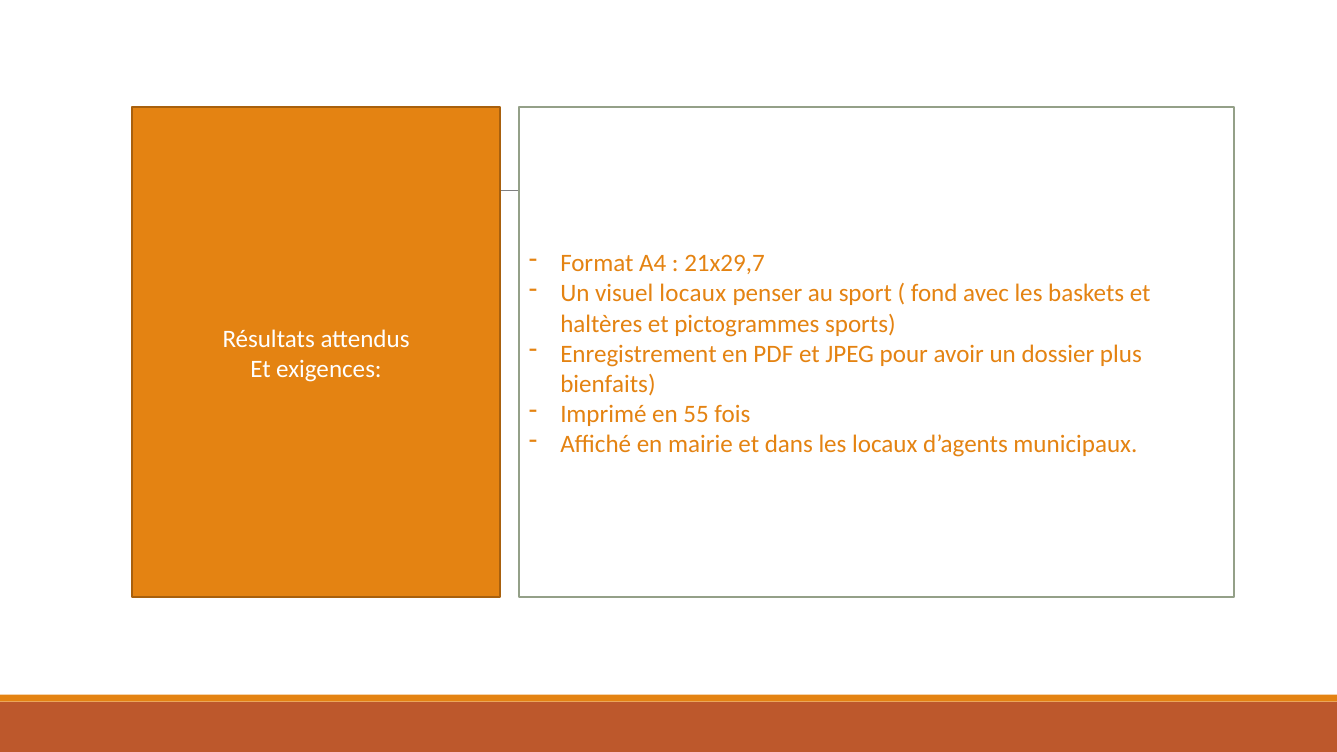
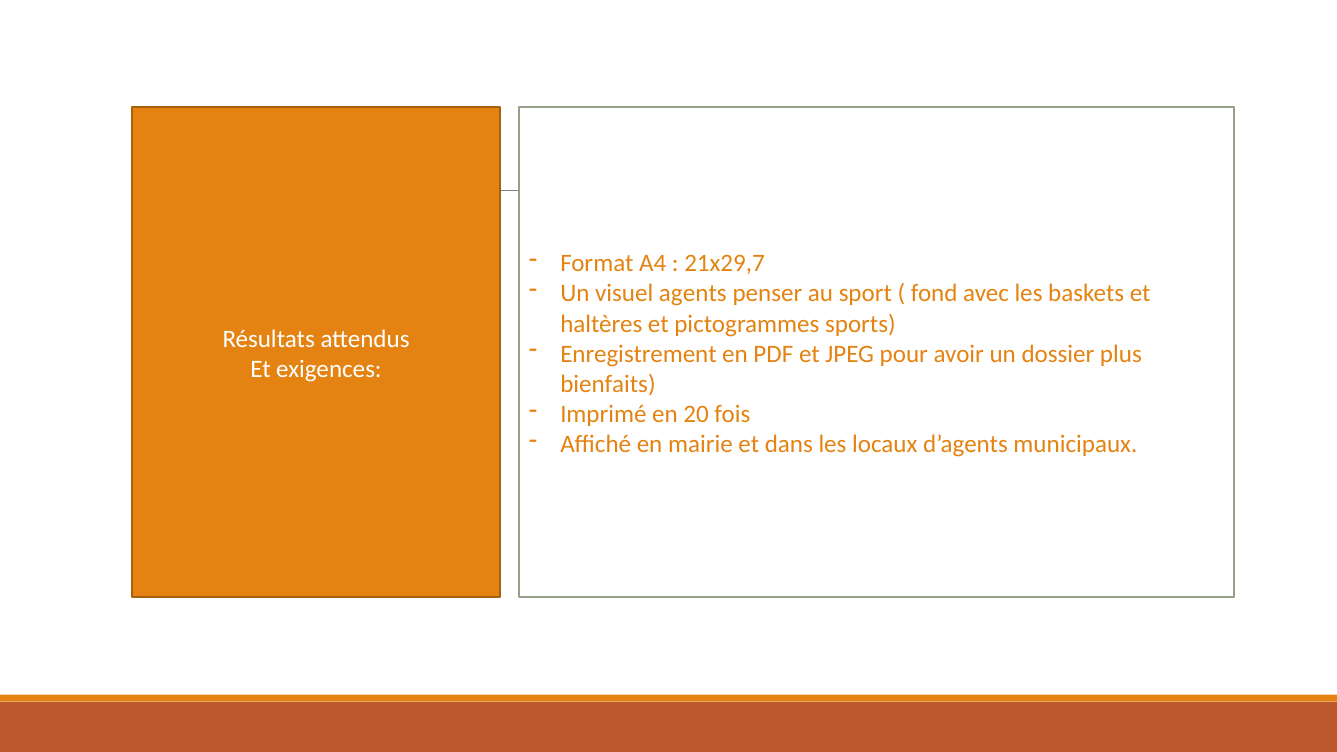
visuel locaux: locaux -> agents (693, 294)
55: 55 -> 20 (696, 414)
